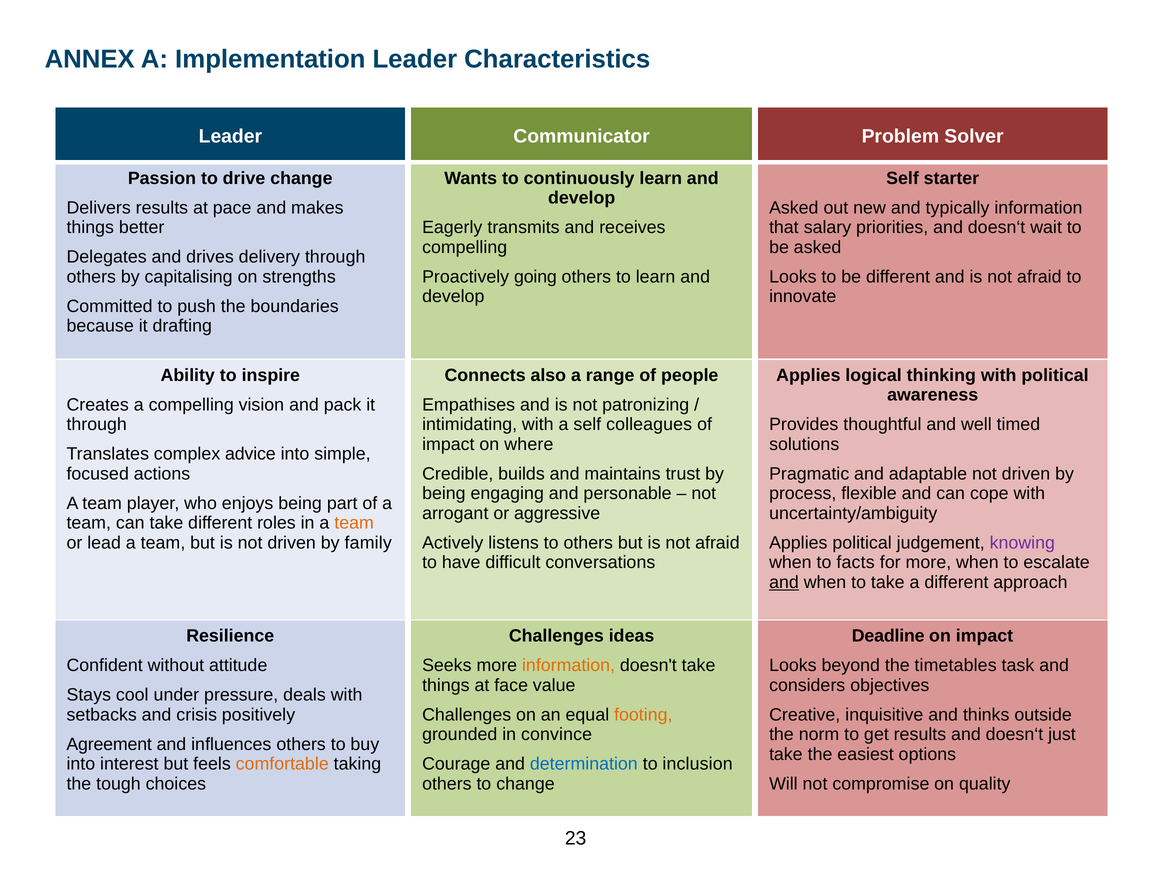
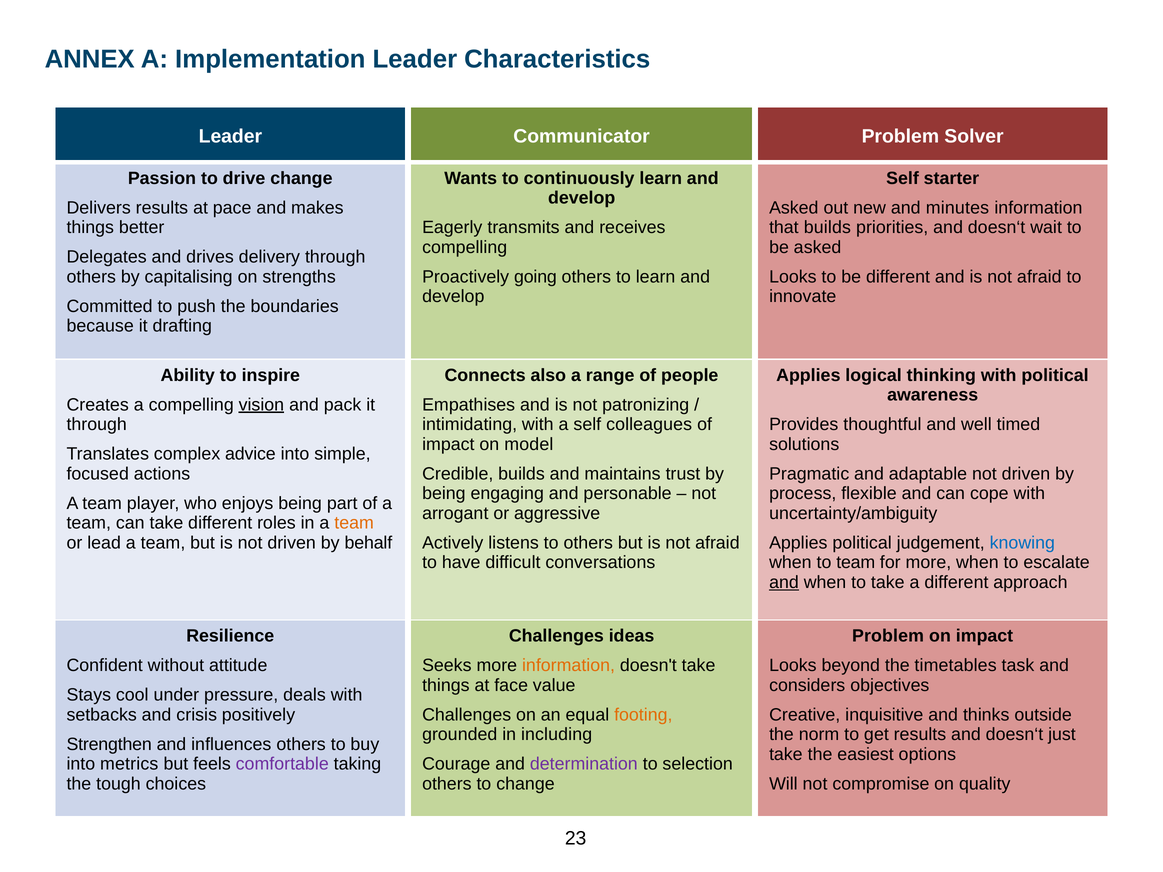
typically: typically -> minutes (957, 208)
that salary: salary -> builds (827, 228)
vision underline: none -> present (261, 405)
where: where -> model (529, 444)
family: family -> behalf (368, 543)
knowing colour: purple -> blue (1022, 543)
to facts: facts -> team (856, 563)
Deadline: Deadline -> Problem (888, 636)
convince: convince -> including (557, 735)
Agreement: Agreement -> Strengthen (109, 745)
interest: interest -> metrics (129, 764)
comfortable colour: orange -> purple (282, 764)
determination colour: blue -> purple (584, 764)
inclusion: inclusion -> selection (698, 764)
